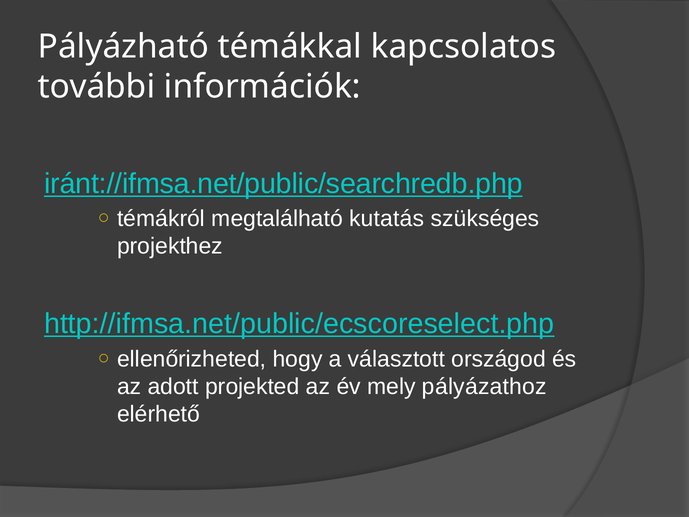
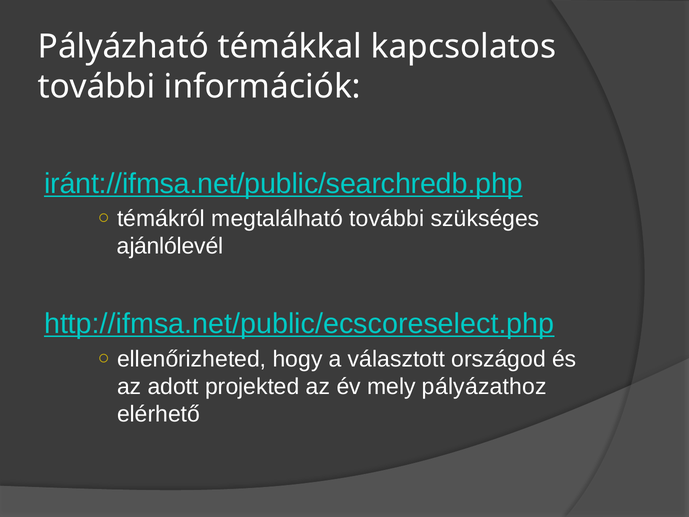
megtalálható kutatás: kutatás -> további (387, 219)
projekthez: projekthez -> ajánlólevél (170, 246)
